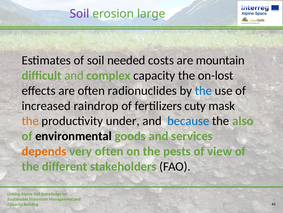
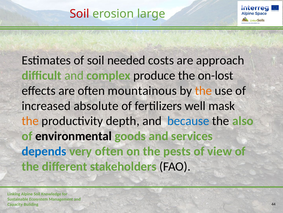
Soil colour: purple -> red (80, 14)
mountain: mountain -> approach (220, 60)
complex capacity: capacity -> produce (154, 75)
radionuclides: radionuclides -> mountainous (142, 90)
the colour: blue -> orange (203, 90)
raindrop: raindrop -> absolute (96, 106)
cuty: cuty -> well (195, 106)
under: under -> depth (123, 121)
depends colour: orange -> blue (44, 151)
